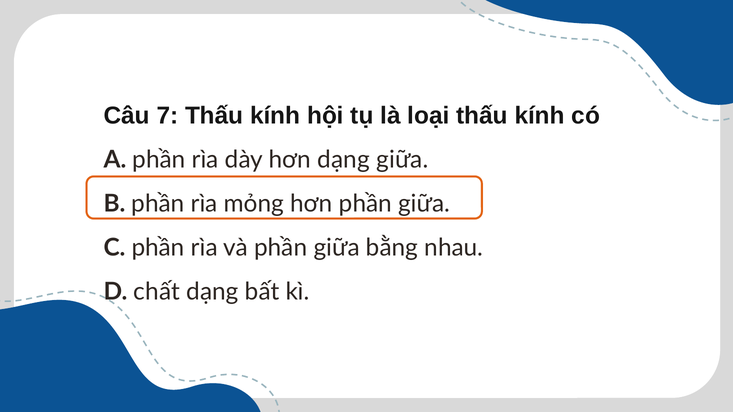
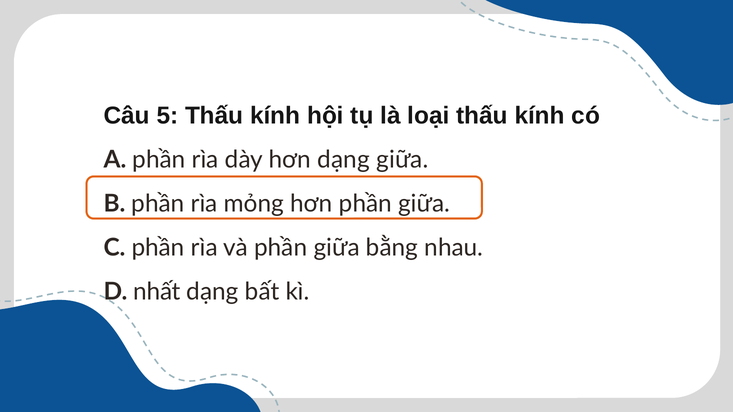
7: 7 -> 5 (167, 116)
chất: chất -> nhất (157, 292)
